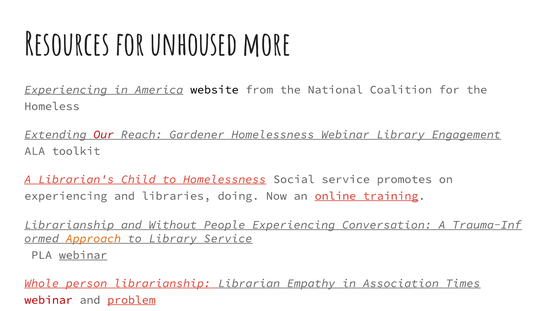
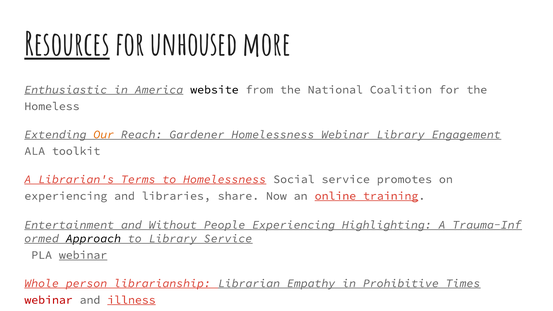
Resources underline: none -> present (67, 45)
Experiencing: Experiencing -> Enthusiastic (66, 90)
Our colour: red -> orange (104, 135)
Child: Child -> Terms (138, 179)
doing: doing -> share (238, 196)
Librarianship: Librarianship -> Entertainment (69, 225)
Conversation: Conversation -> Highlighting (387, 225)
Approach colour: orange -> black (93, 239)
Association: Association -> Prohibitive (401, 283)
problem: problem -> illness (132, 300)
